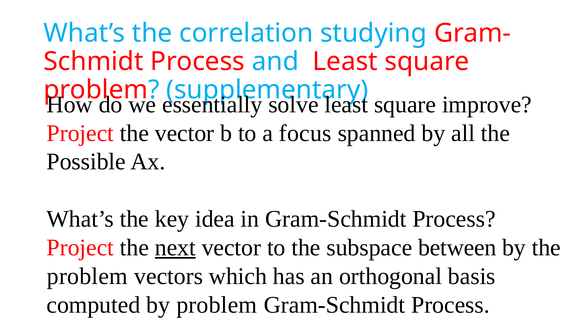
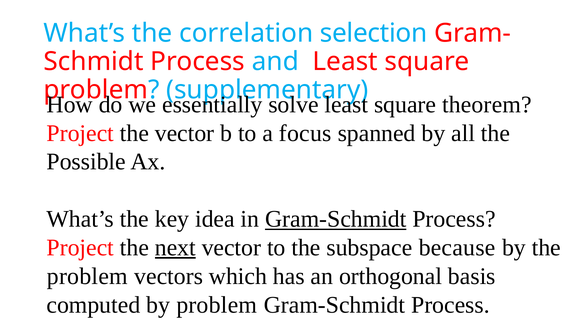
studying: studying -> selection (374, 33)
improve: improve -> theorem (487, 104)
Gram-Schmidt underline: none -> present (336, 219)
between: between -> because (457, 247)
